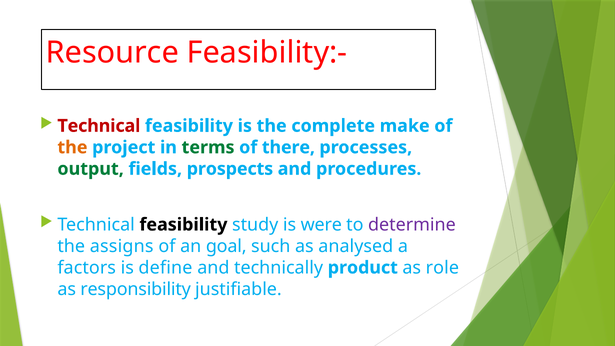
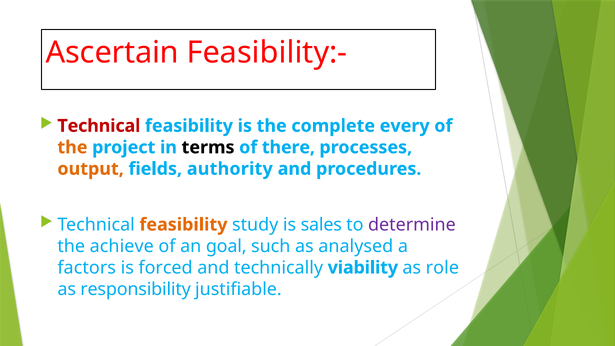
Resource: Resource -> Ascertain (112, 52)
make: make -> every (405, 126)
terms colour: green -> black (208, 147)
output colour: green -> orange (91, 169)
prospects: prospects -> authority (230, 169)
feasibility colour: black -> orange (183, 225)
were: were -> sales (321, 225)
assigns: assigns -> achieve (122, 246)
define: define -> forced (166, 268)
product: product -> viability (363, 268)
